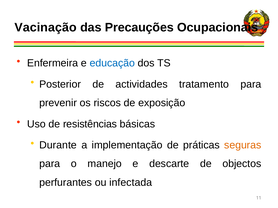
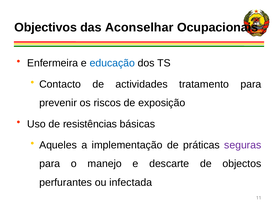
Vacinação: Vacinação -> Objectivos (46, 27)
Precauções: Precauções -> Aconselhar (139, 27)
Posterior: Posterior -> Contacto (60, 84)
Durante: Durante -> Aqueles (58, 145)
seguras colour: orange -> purple (243, 145)
